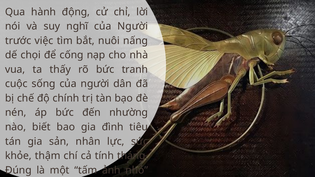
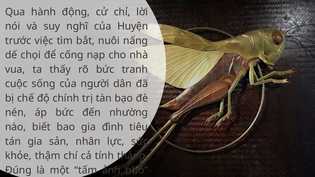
nghĩ của Người: Người -> Huyện (133, 26)
